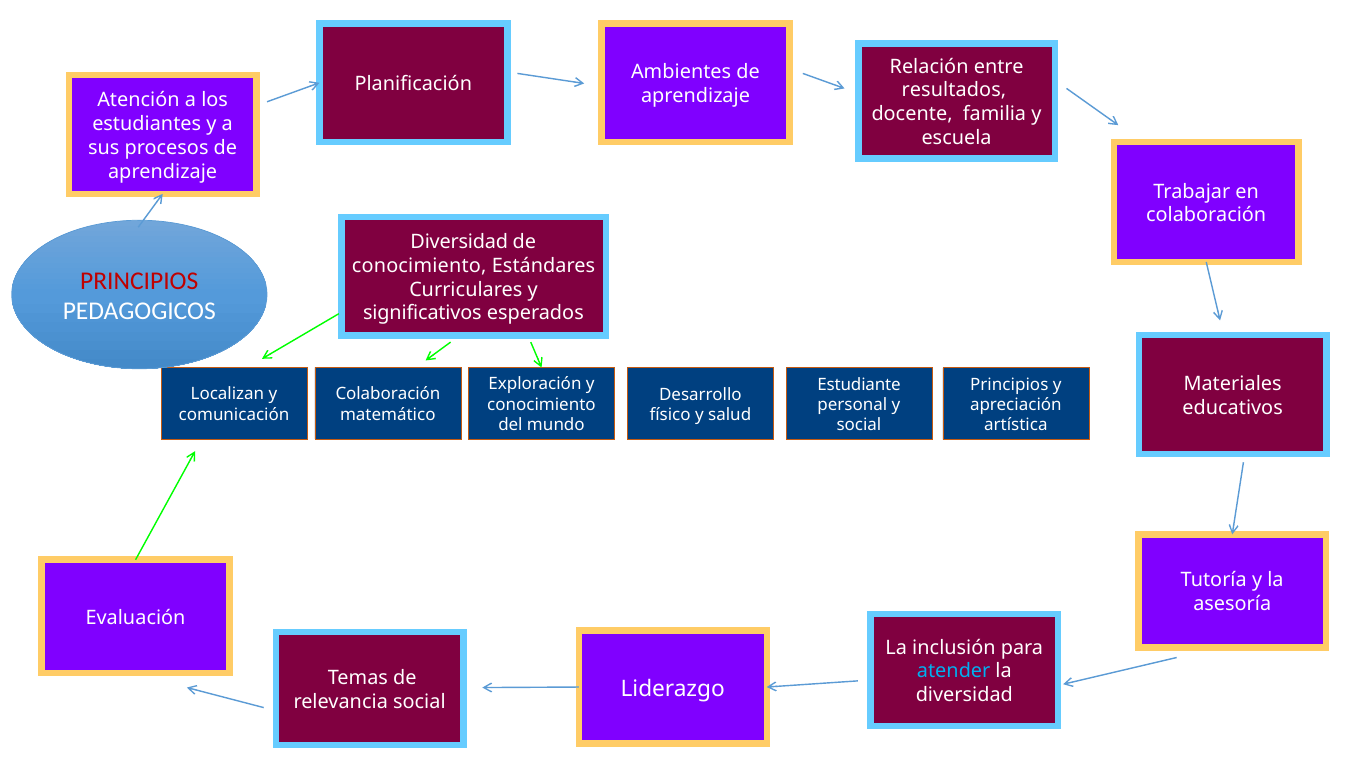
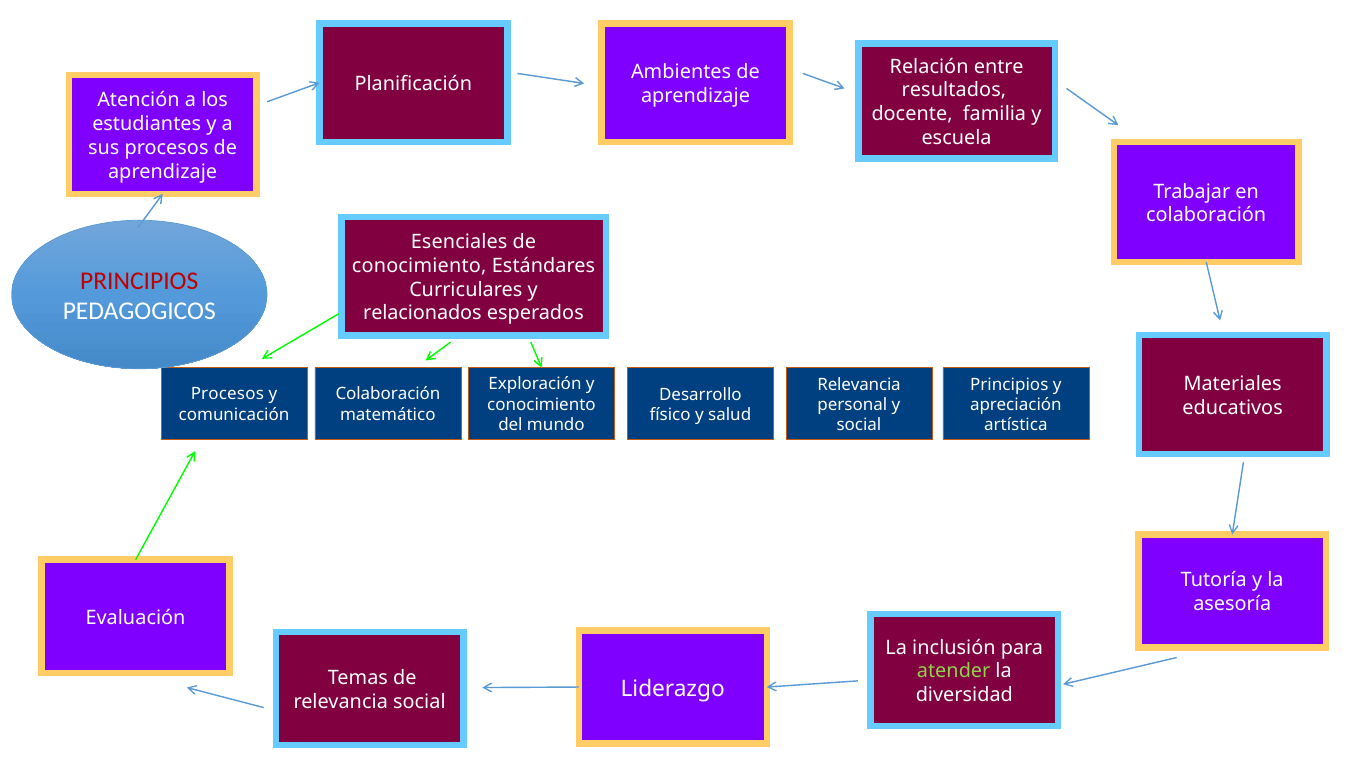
Diversidad: Diversidad -> Esenciales (459, 242)
significativos: significativos -> relacionados (422, 313)
Estudiante: Estudiante -> Relevancia (859, 384)
Localizan: Localizan -> Procesos (227, 394)
atender colour: light blue -> light green (954, 672)
